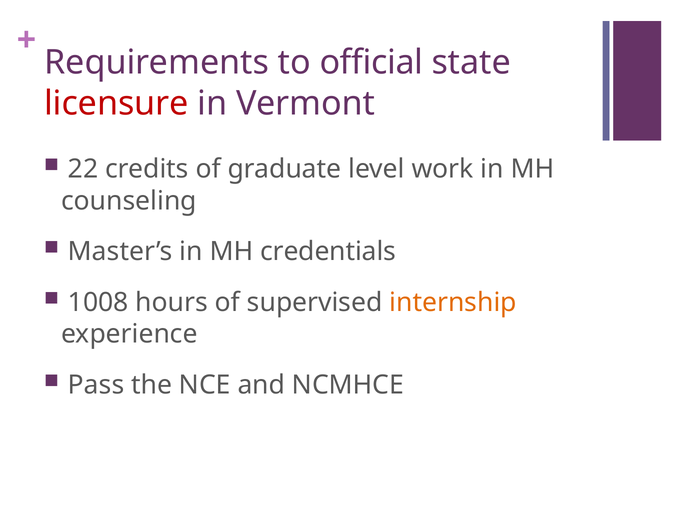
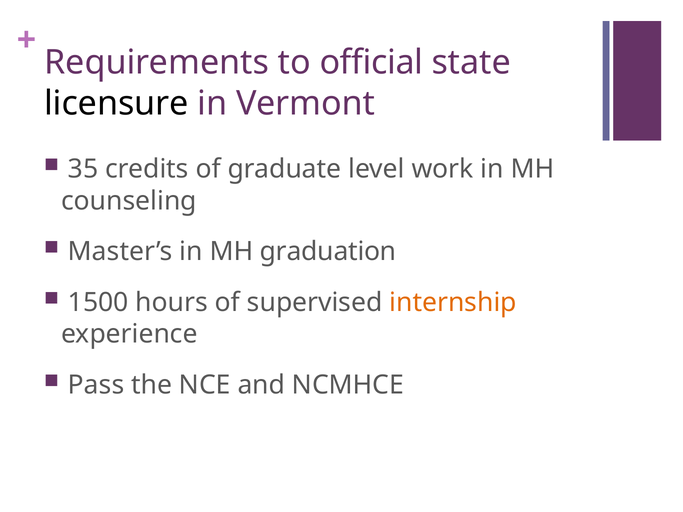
licensure colour: red -> black (116, 103)
22: 22 -> 35 (83, 169)
credentials: credentials -> graduation (328, 252)
1008: 1008 -> 1500 (98, 303)
